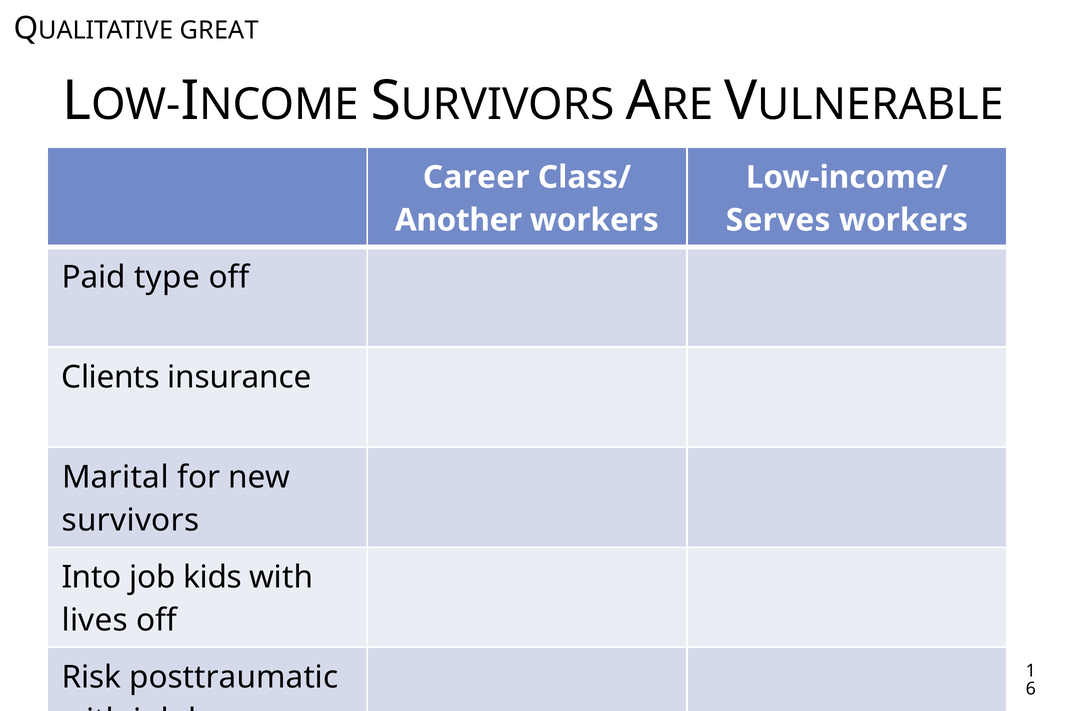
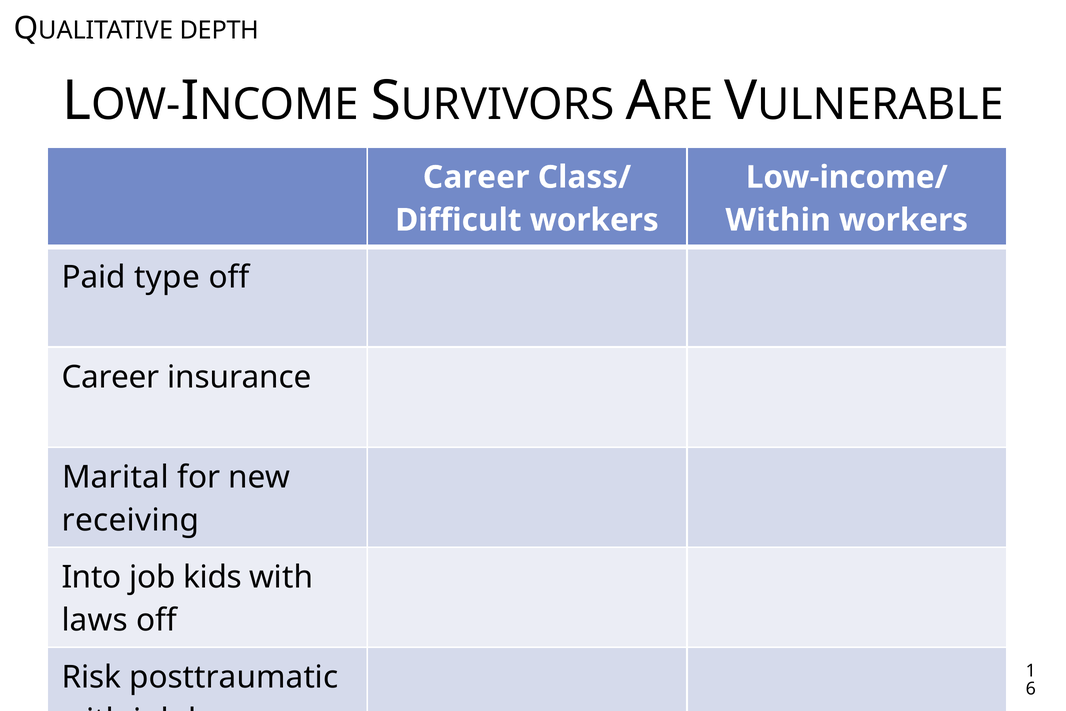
GREAT: GREAT -> DEPTH (219, 31)
Another: Another -> Difficult (458, 220)
Serves: Serves -> Within (778, 220)
Clients: Clients -> Career (111, 377)
survivors: survivors -> receiving (131, 520)
lives: lives -> laws (95, 620)
